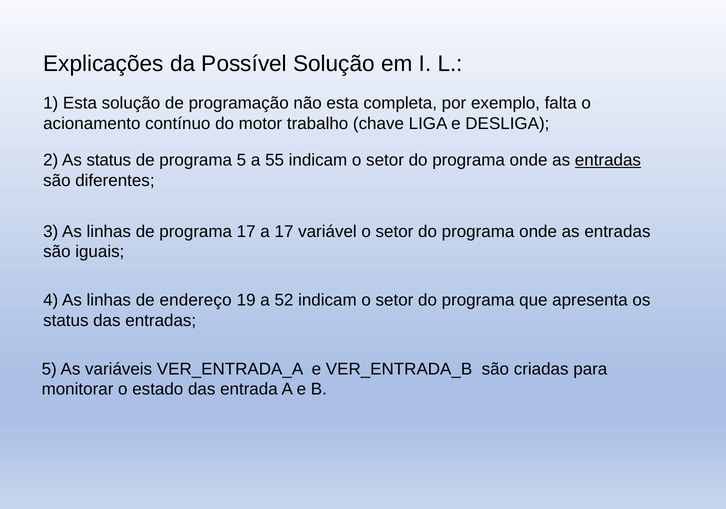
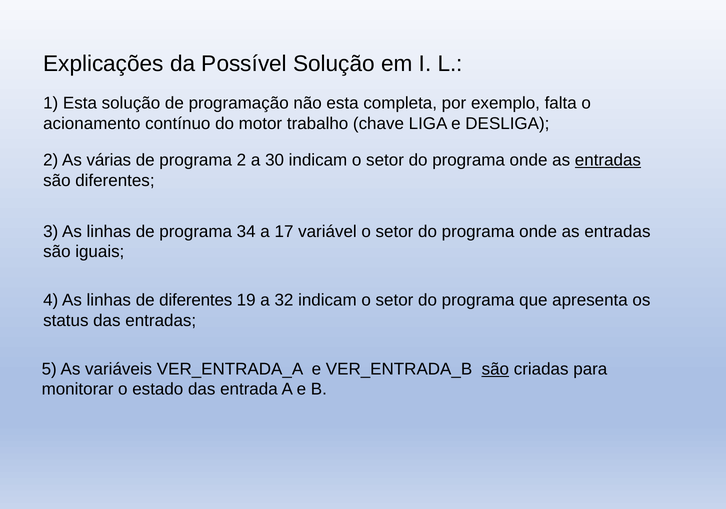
As status: status -> várias (109, 160)
programa 5: 5 -> 2 (241, 160)
55: 55 -> 30 (275, 160)
programa 17: 17 -> 34 (246, 231)
de endereço: endereço -> diferentes (196, 300)
52: 52 -> 32 (284, 300)
são underline: none -> present (495, 369)
